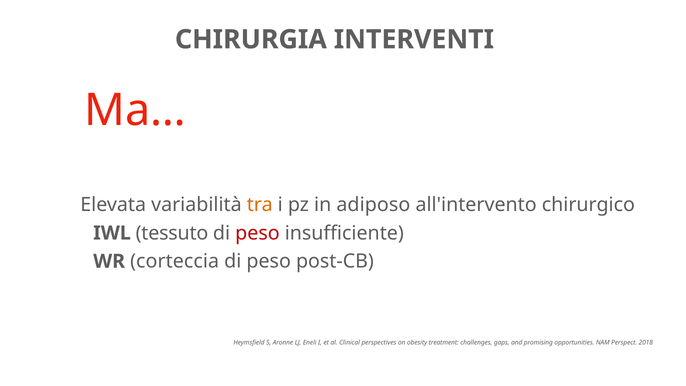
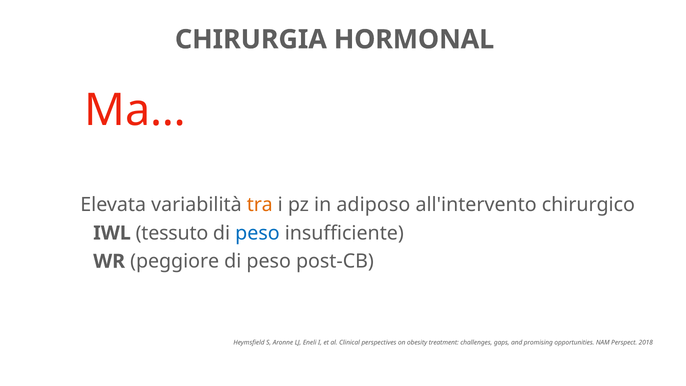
INTERVENTI: INTERVENTI -> HORMONAL (414, 39)
peso colour: red -> blue (257, 233)
corteccia: corteccia -> peggiore (175, 261)
